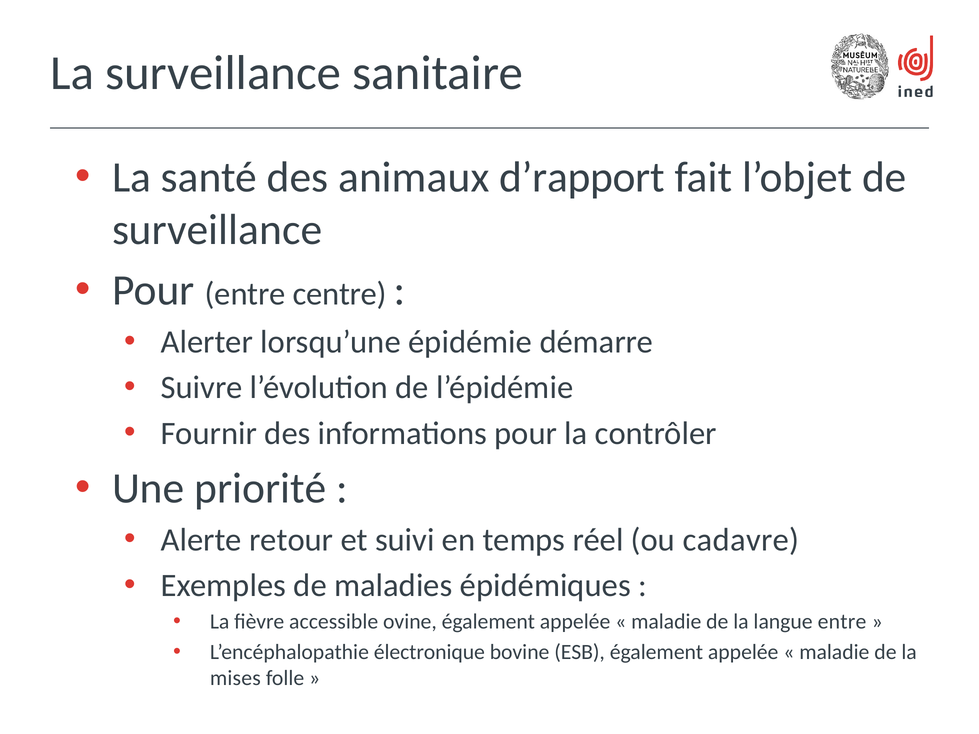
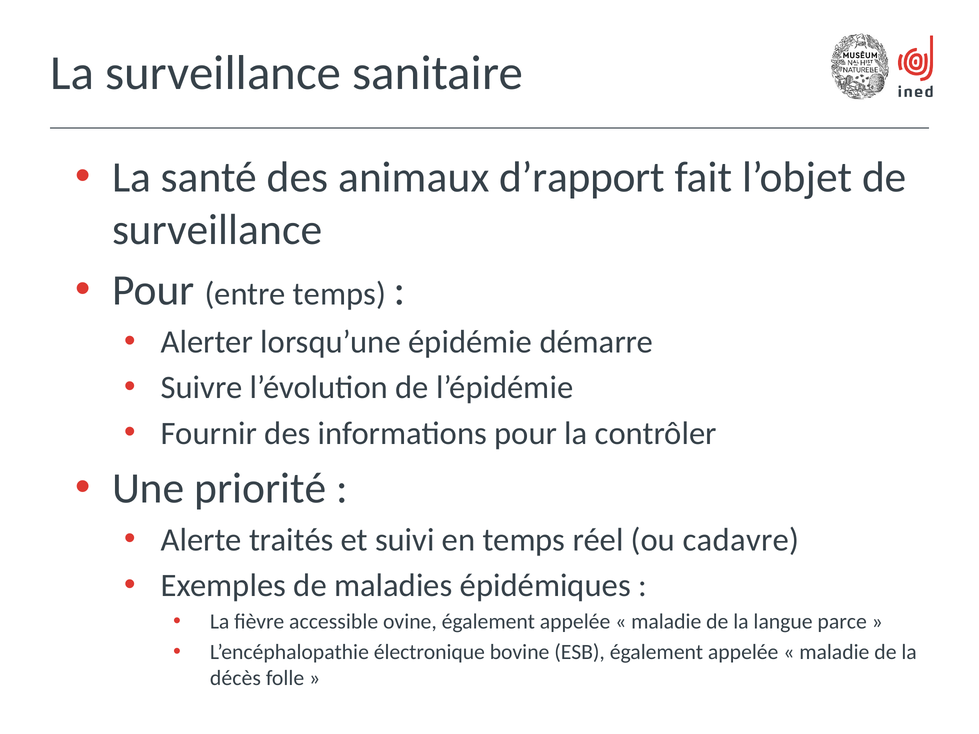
entre centre: centre -> temps (340, 294)
retour: retour -> traités (291, 540)
langue entre: entre -> parce (842, 622)
mises: mises -> décès (235, 679)
